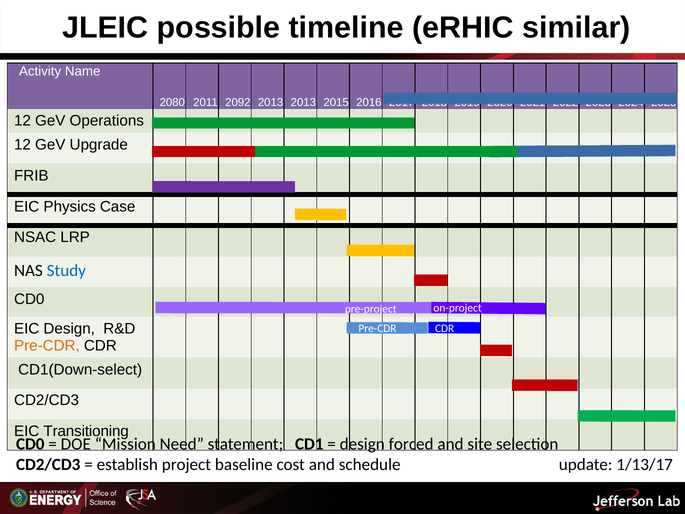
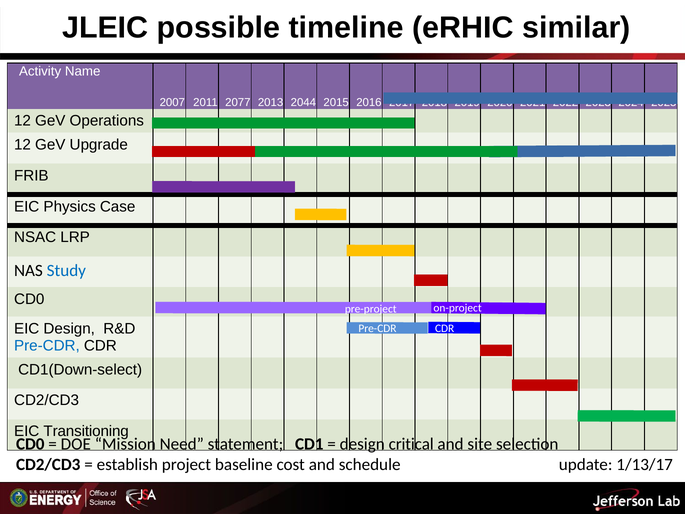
2080: 2080 -> 2007 (172, 103)
2092: 2092 -> 2077 (238, 103)
2013 2013: 2013 -> 2044 (303, 103)
Pre-CDR colour: orange -> blue (47, 346)
forced: forced -> critical (411, 444)
